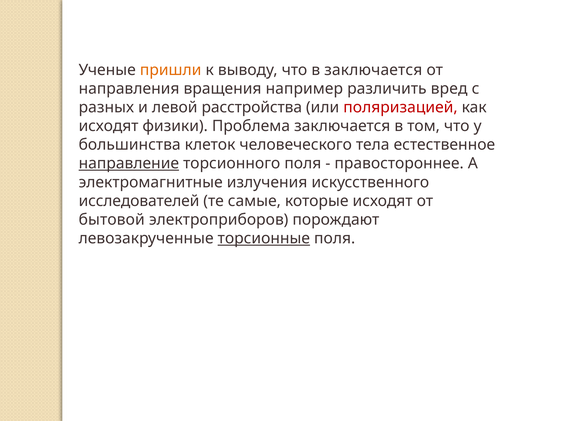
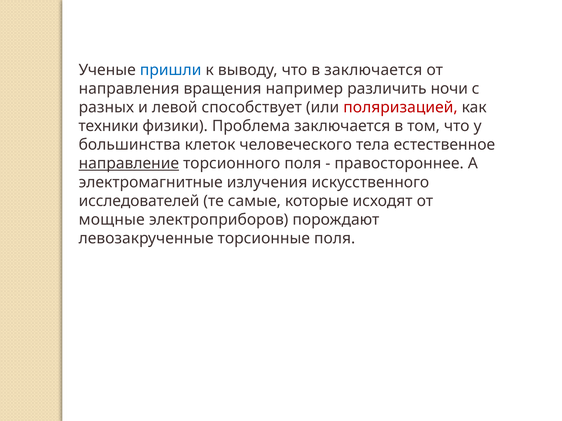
пришли colour: orange -> blue (171, 70)
вред: вред -> ночи (449, 89)
расстройства: расстройства -> способствует (252, 107)
исходят: исходят -> техники (109, 126)
бытовой: бытовой -> мощные (112, 220)
торсионные underline: present -> none (264, 239)
